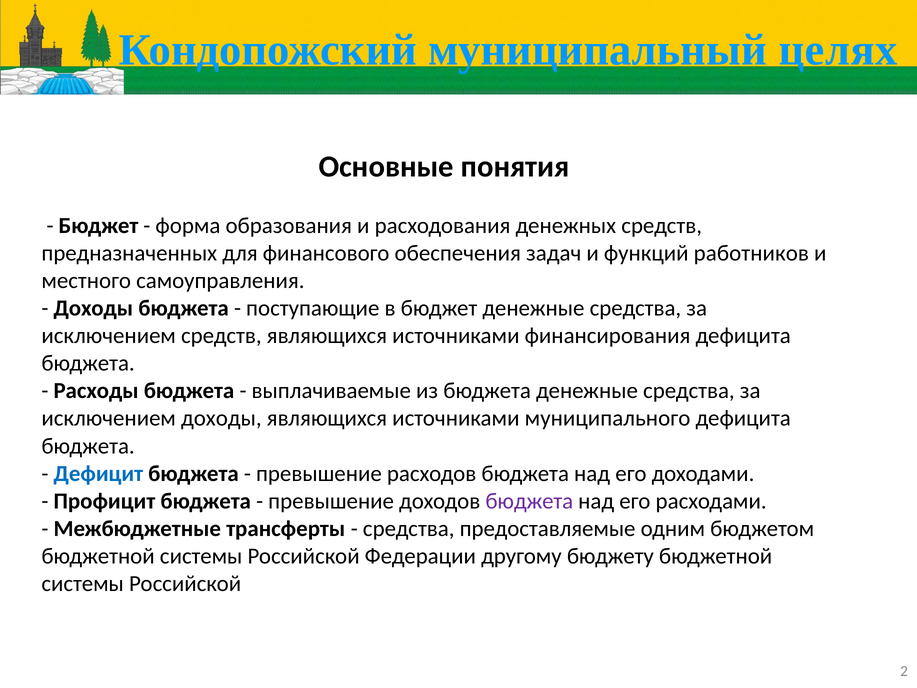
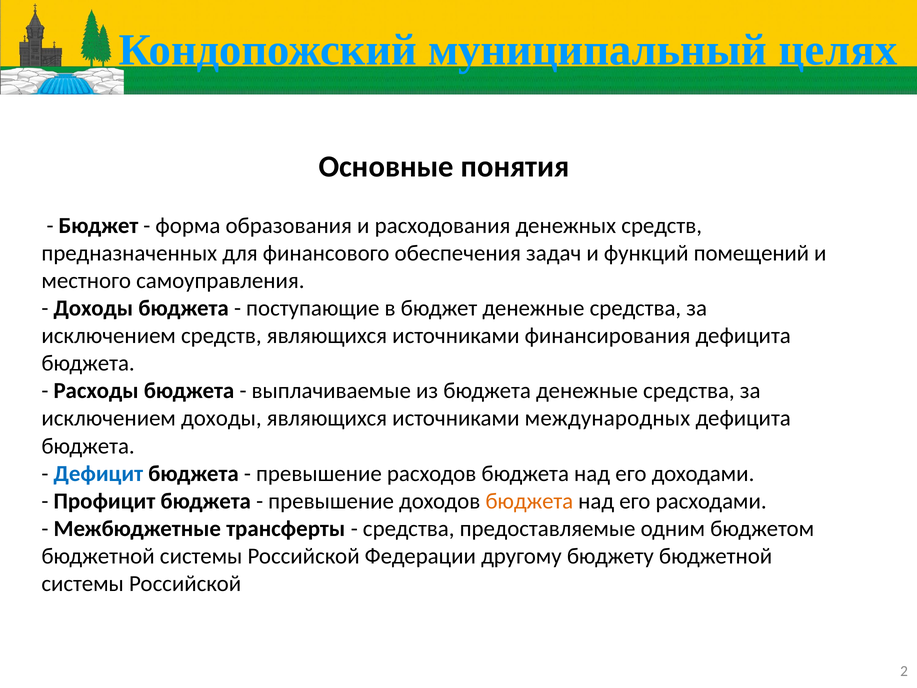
работников: работников -> помещений (751, 253)
муниципального: муниципального -> международных (607, 418)
бюджета colour: purple -> orange (529, 501)
